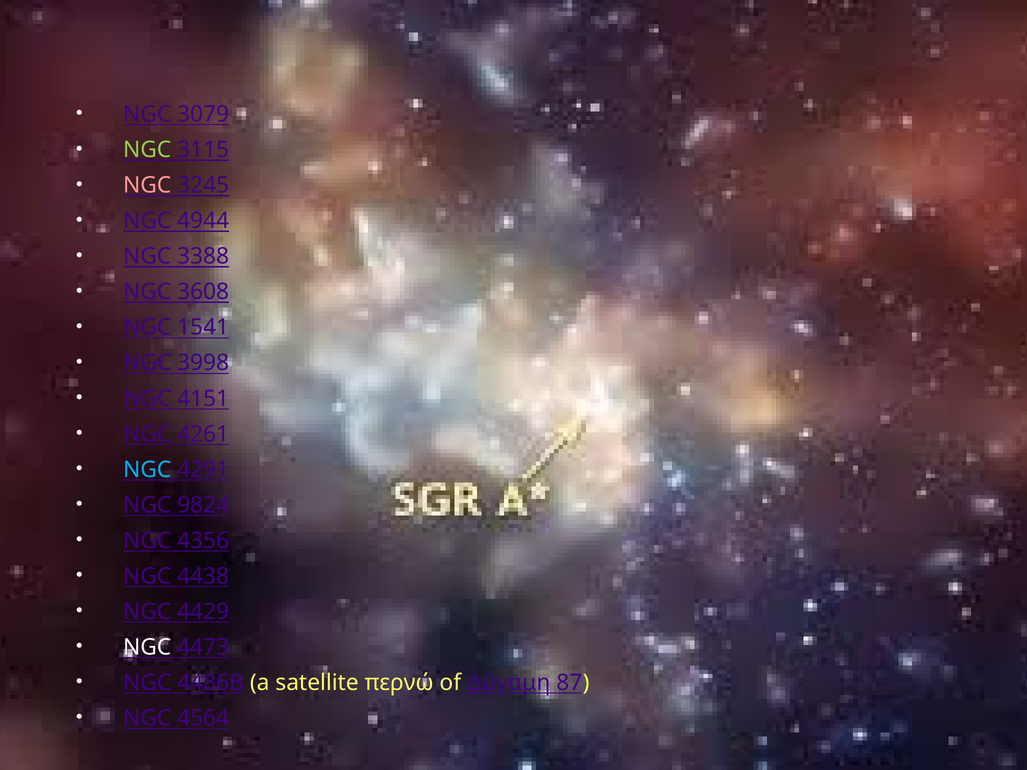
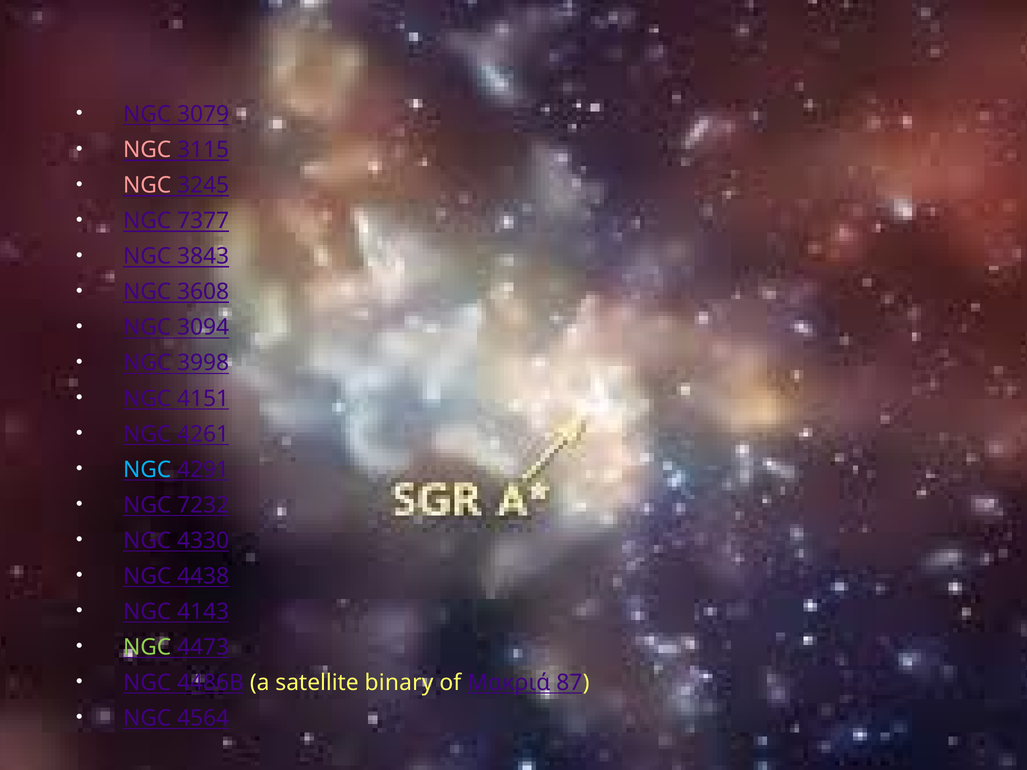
NGC colour: light green -> pink (147, 150)
4944: 4944 -> 7377 (203, 221)
3388: 3388 -> 3843 (203, 256)
1541: 1541 -> 3094 (203, 328)
9824: 9824 -> 7232 (203, 505)
4356: 4356 -> 4330 (203, 541)
4429: 4429 -> 4143 (203, 612)
NGC colour: white -> light green (147, 647)
περνώ: περνώ -> binary (399, 683)
Δύναμη: Δύναμη -> Μακριά (509, 683)
